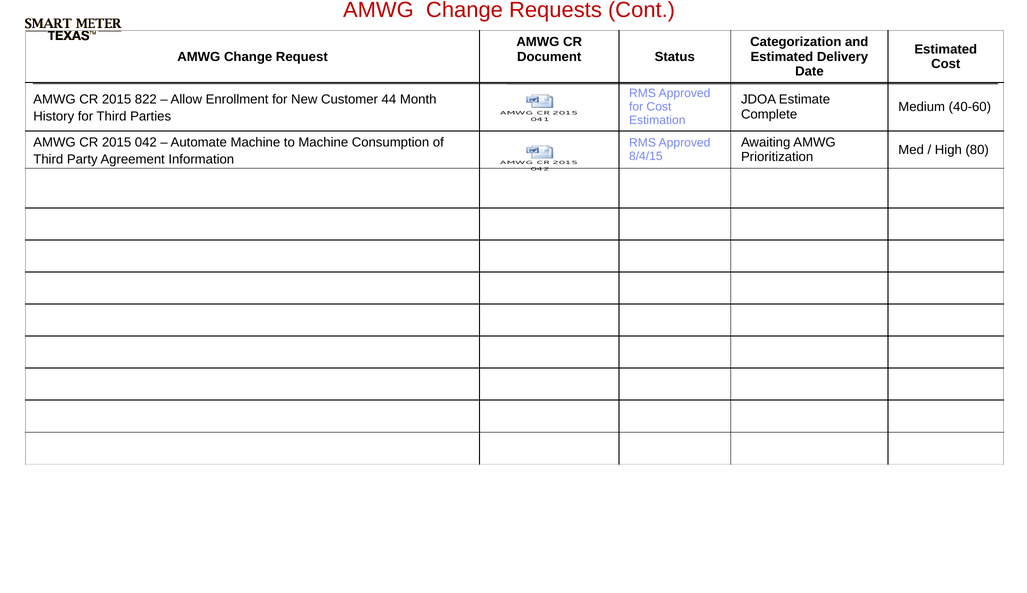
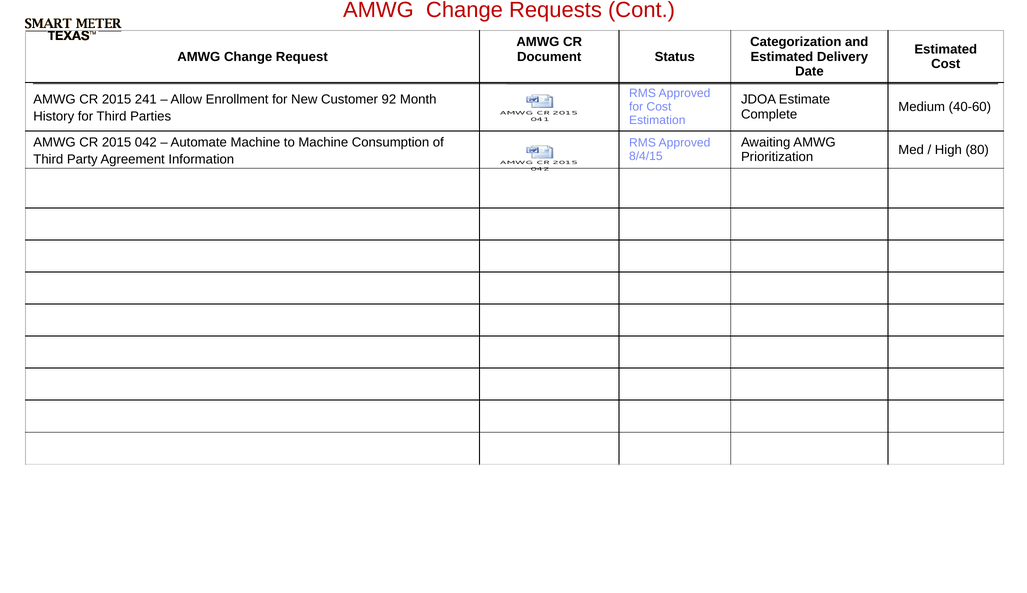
822: 822 -> 241 (146, 99)
44: 44 -> 92 (389, 99)
